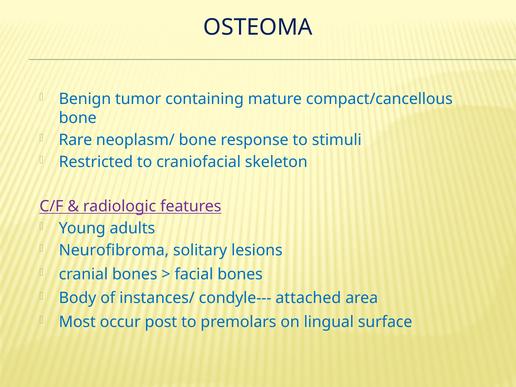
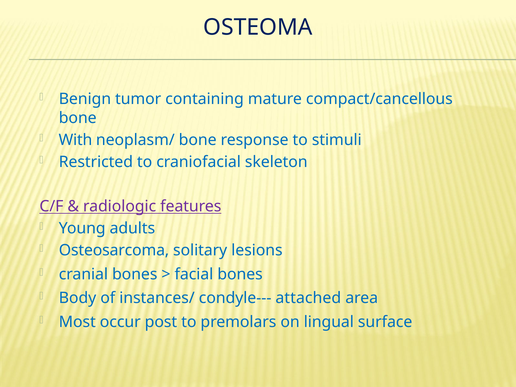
Rare: Rare -> With (75, 140)
Neurofibroma: Neurofibroma -> Osteosarcoma (114, 250)
